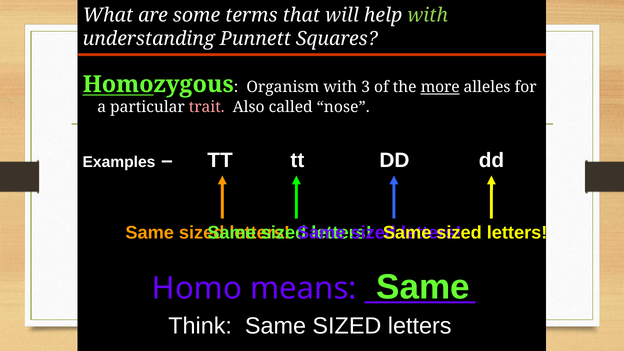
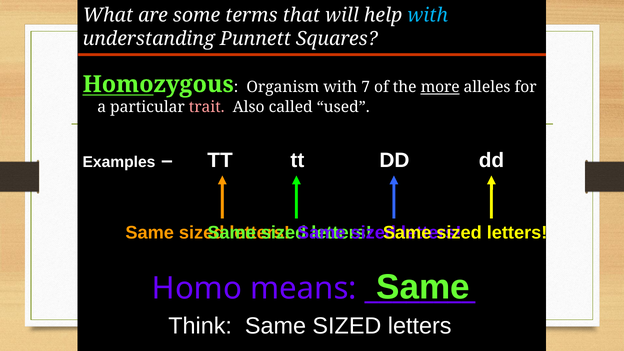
with colour: light green -> light blue (428, 15)
3: 3 -> 7 (366, 87)
nose: nose -> used (343, 107)
